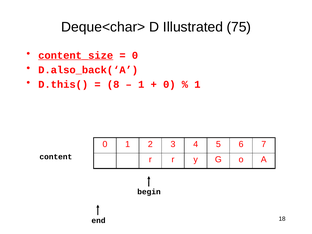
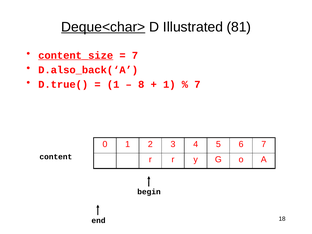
Deque<char> underline: none -> present (103, 27)
75: 75 -> 81 (239, 27)
0: 0 -> 7 (135, 55)
D.this(: D.this( -> D.true( (63, 84)
8: 8 -> 1 (113, 84)
1: 1 -> 8 (141, 84)
0: 0 -> 1 (169, 84)
1: 1 -> 7 (197, 84)
